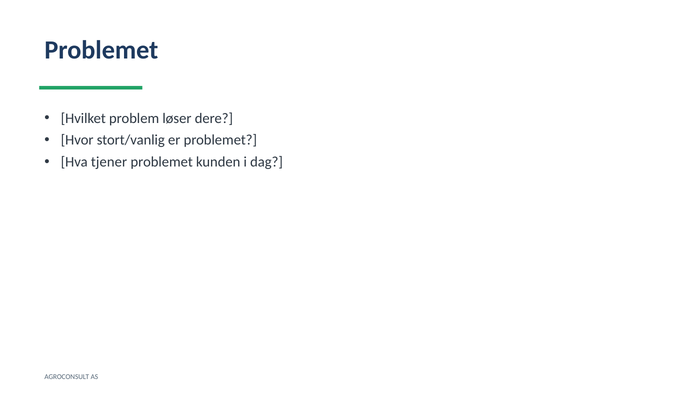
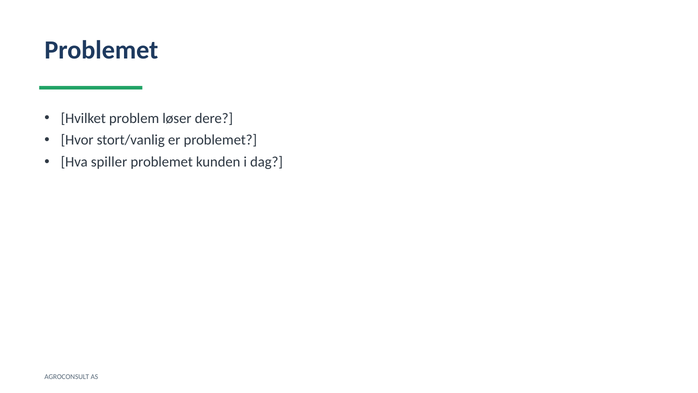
tjener: tjener -> spiller (109, 162)
